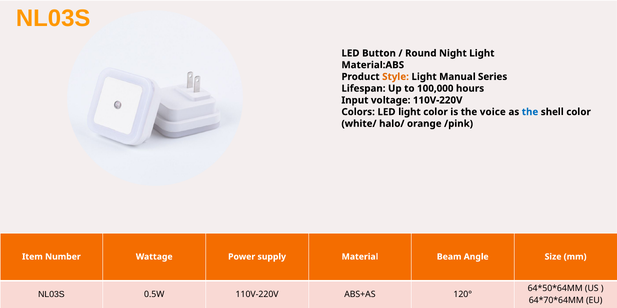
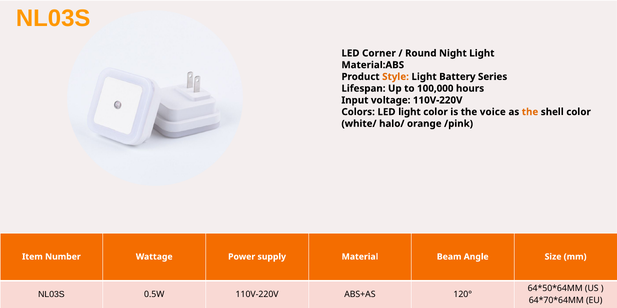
Button: Button -> Corner (379, 53)
Manual: Manual -> Battery (457, 77)
the colour: blue -> orange (530, 112)
